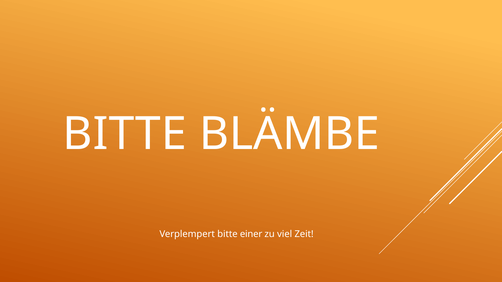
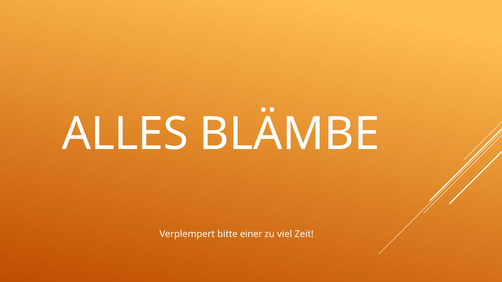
BITTE: BITTE -> ALLES (125, 134)
